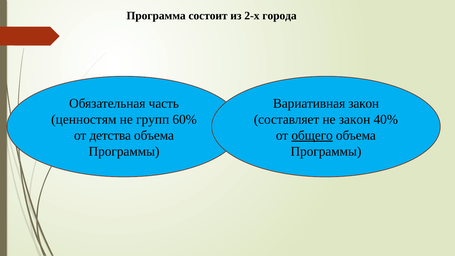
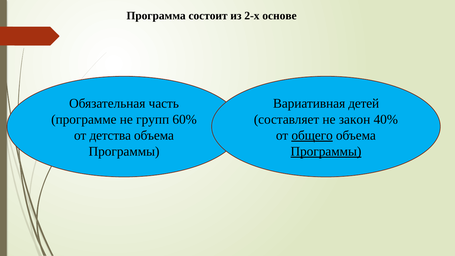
города: города -> основе (280, 16)
Вариативная закон: закон -> детей (364, 104)
ценностям: ценностям -> программе (84, 120)
Программы underline: none -> present (326, 151)
